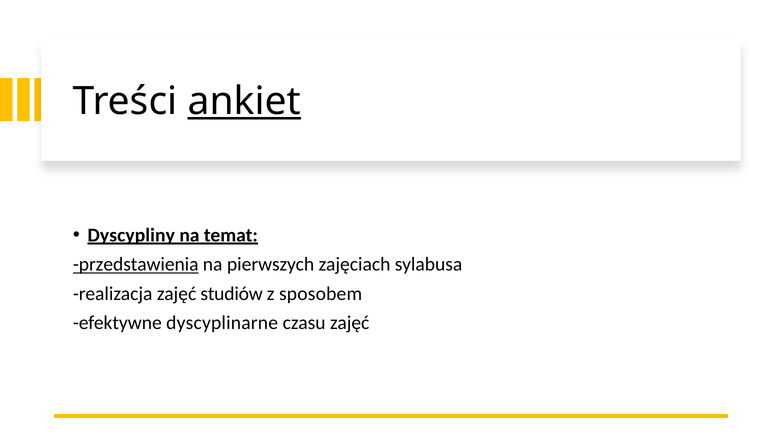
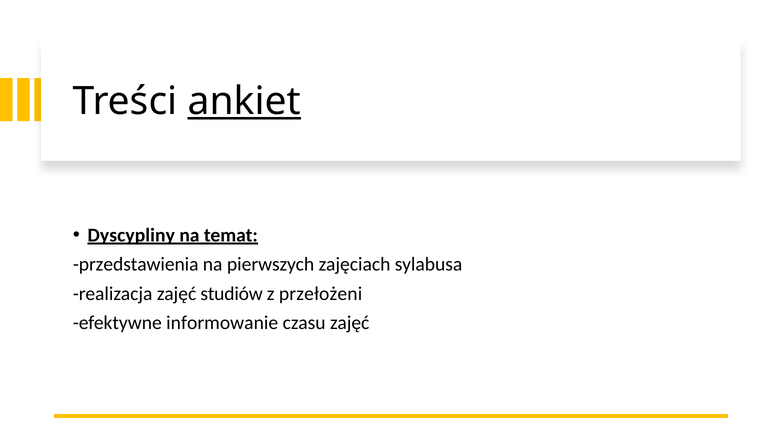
przedstawienia underline: present -> none (136, 264)
sposobem: sposobem -> przełożeni (321, 294)
dyscyplinarne: dyscyplinarne -> informowanie (222, 323)
